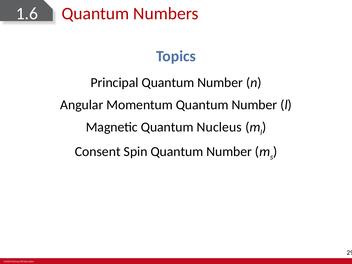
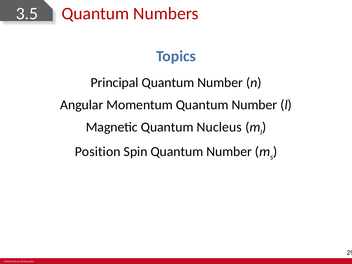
1.6: 1.6 -> 3.5 (27, 14)
Consent: Consent -> Position (98, 152)
